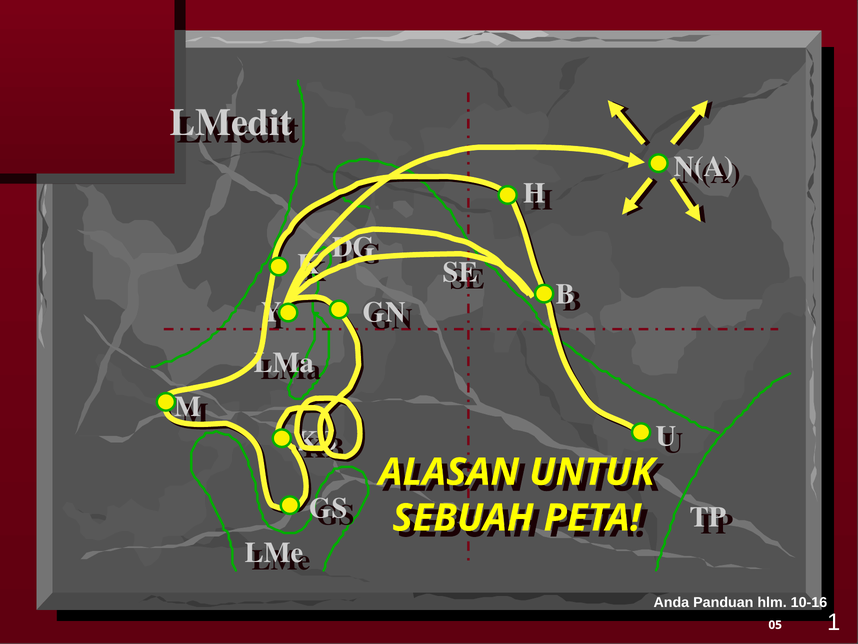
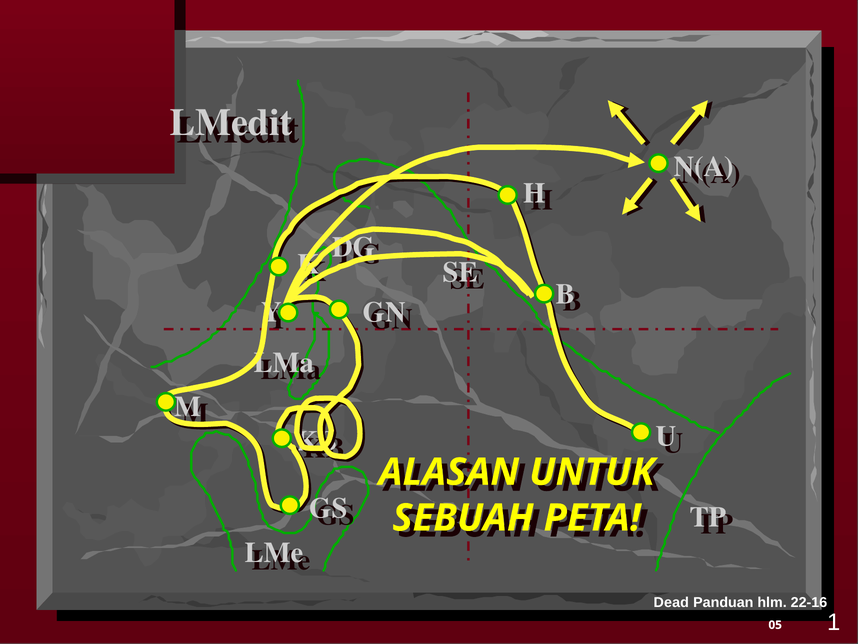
Anda: Anda -> Dead (671, 602)
10-16: 10-16 -> 22-16 (809, 602)
